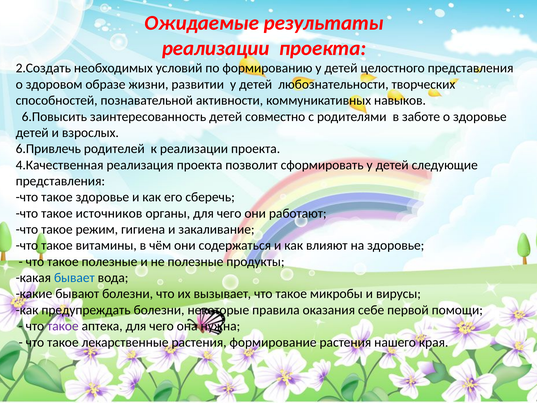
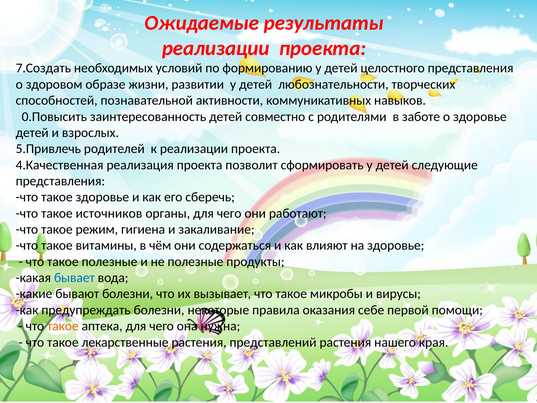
2.Создать: 2.Создать -> 7.Создать (43, 68)
6.Повысить: 6.Повысить -> 0.Повысить (54, 117)
6.Привлечь: 6.Привлечь -> 5.Привлечь (48, 149)
такое colour: purple -> orange (63, 326)
формирование: формирование -> представлений (273, 342)
